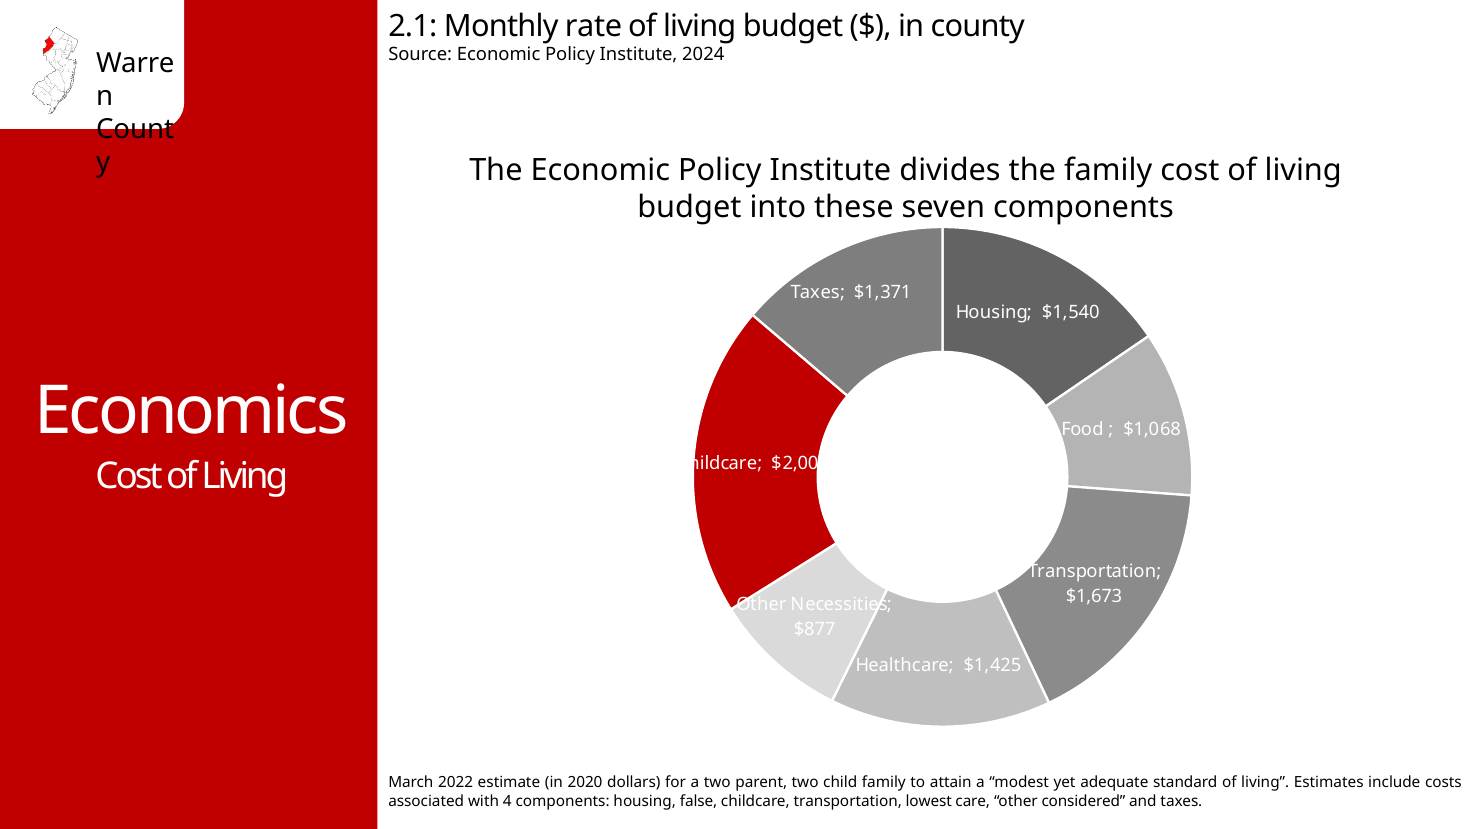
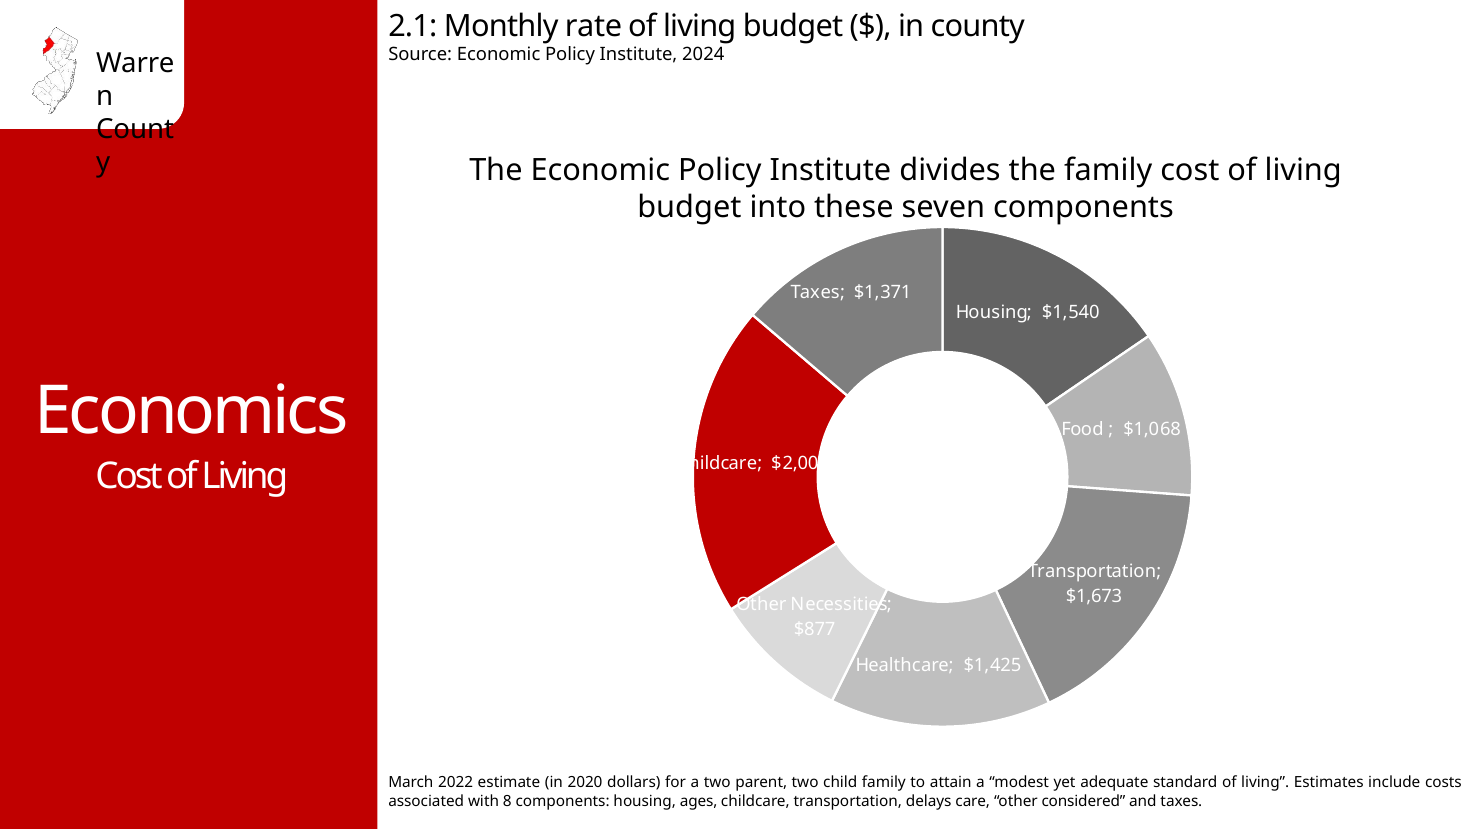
4: 4 -> 8 (507, 801)
false: false -> ages (699, 801)
lowest: lowest -> delays (929, 801)
